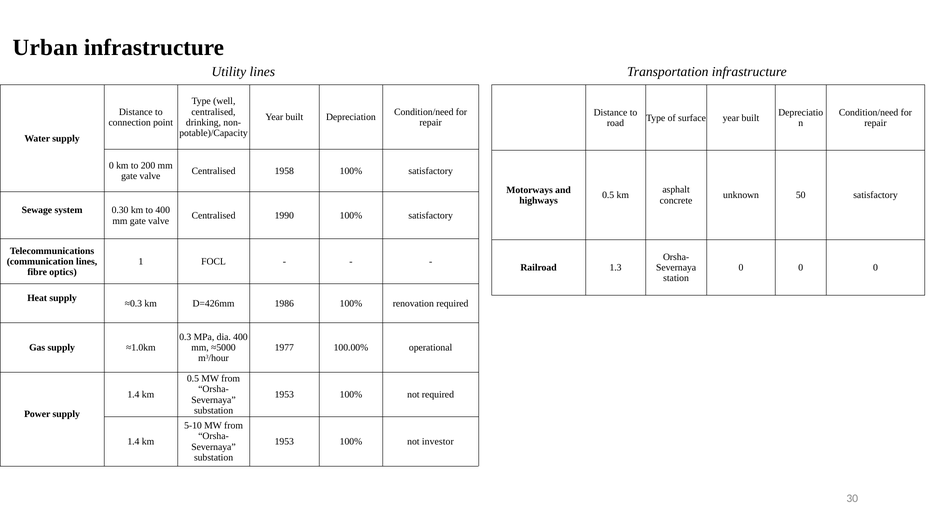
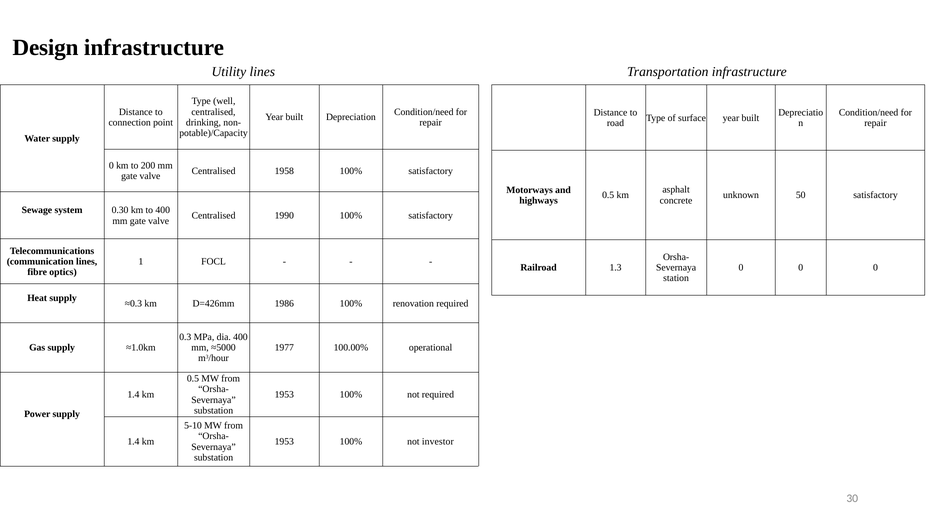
Urban: Urban -> Design (45, 48)
